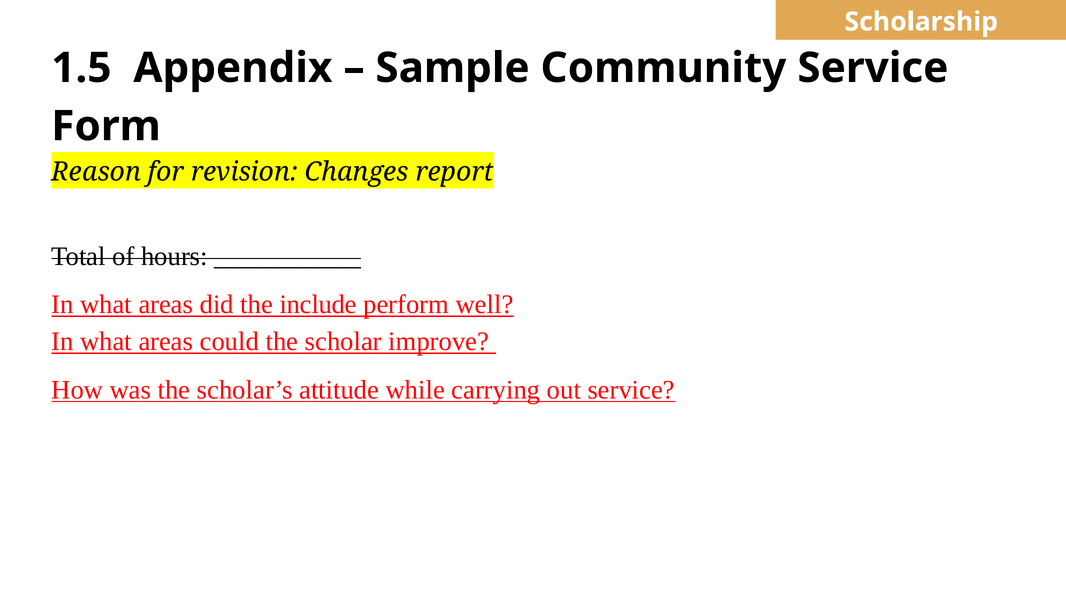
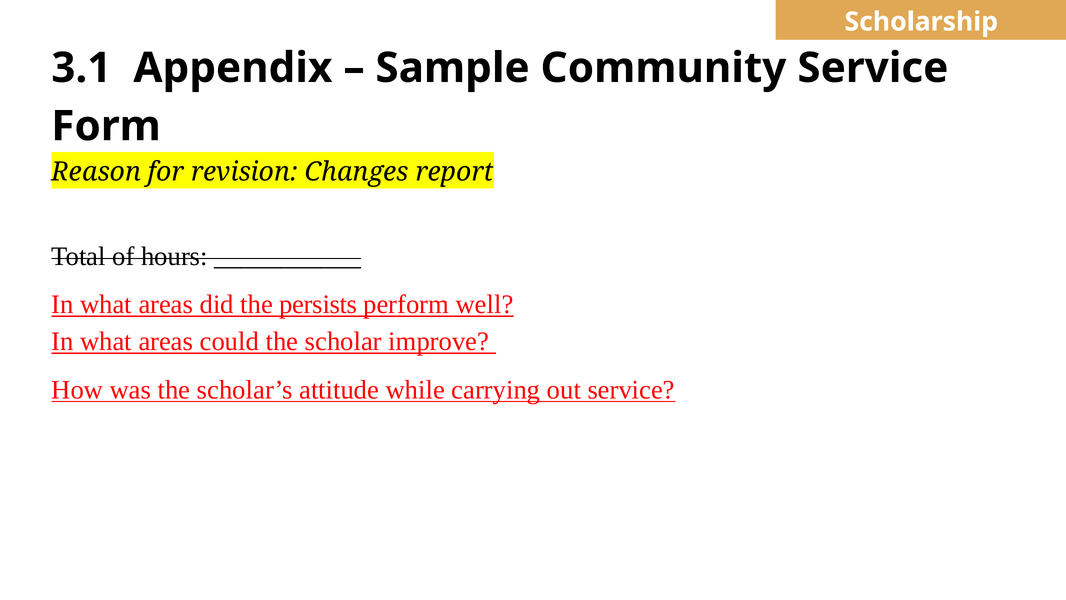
1.5: 1.5 -> 3.1 (81, 68)
include: include -> persists (318, 304)
